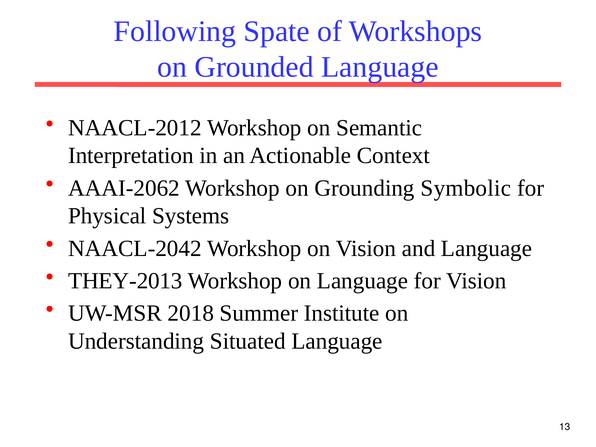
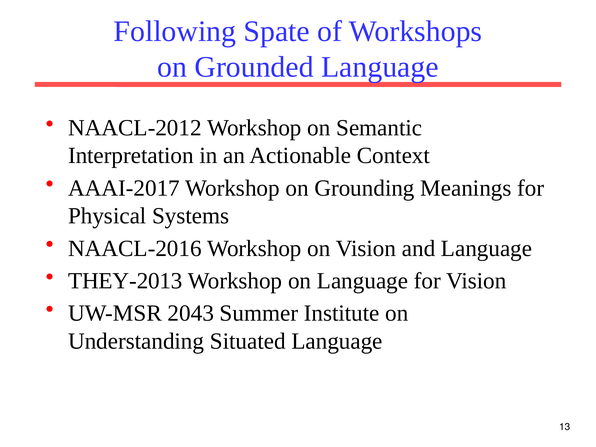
AAAI-2062: AAAI-2062 -> AAAI-2017 (124, 188)
Symbolic: Symbolic -> Meanings (466, 188)
NAACL-2042: NAACL-2042 -> NAACL-2016 (135, 248)
2018: 2018 -> 2043 (191, 313)
